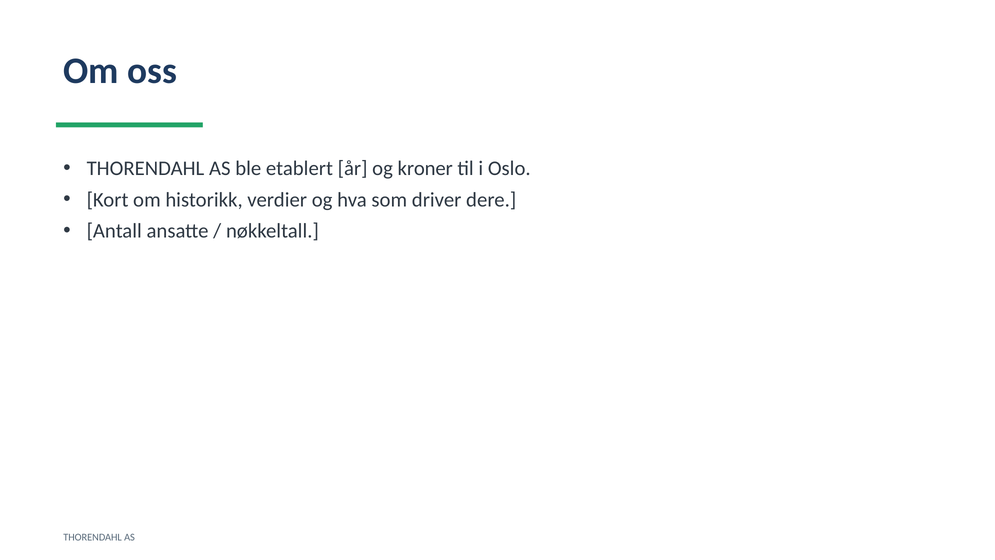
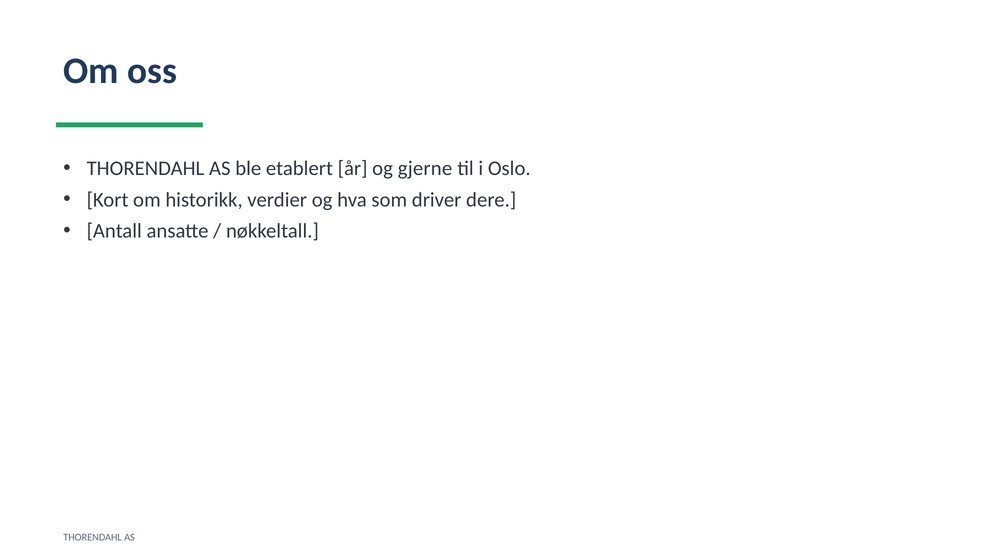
kroner: kroner -> gjerne (425, 169)
